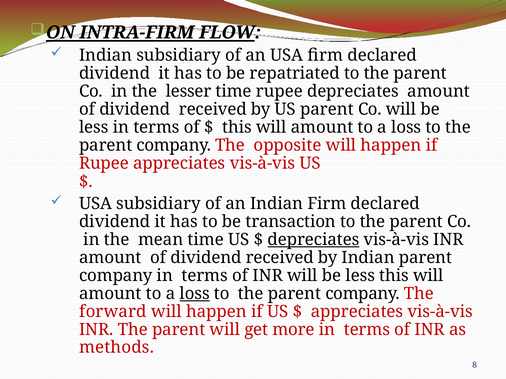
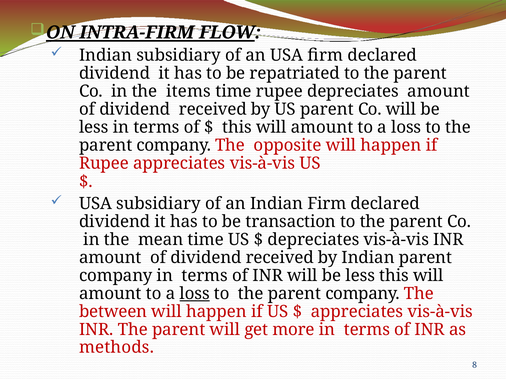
lesser: lesser -> items (188, 91)
depreciates underline: present -> none (313, 240)
forward: forward -> between (113, 312)
